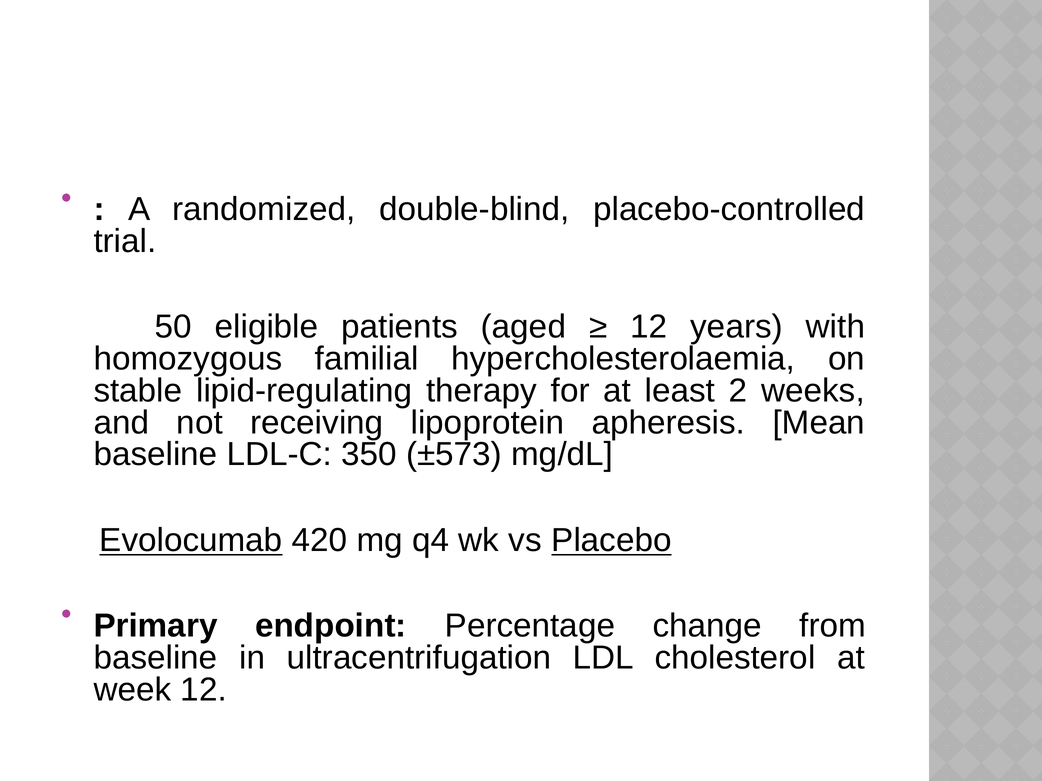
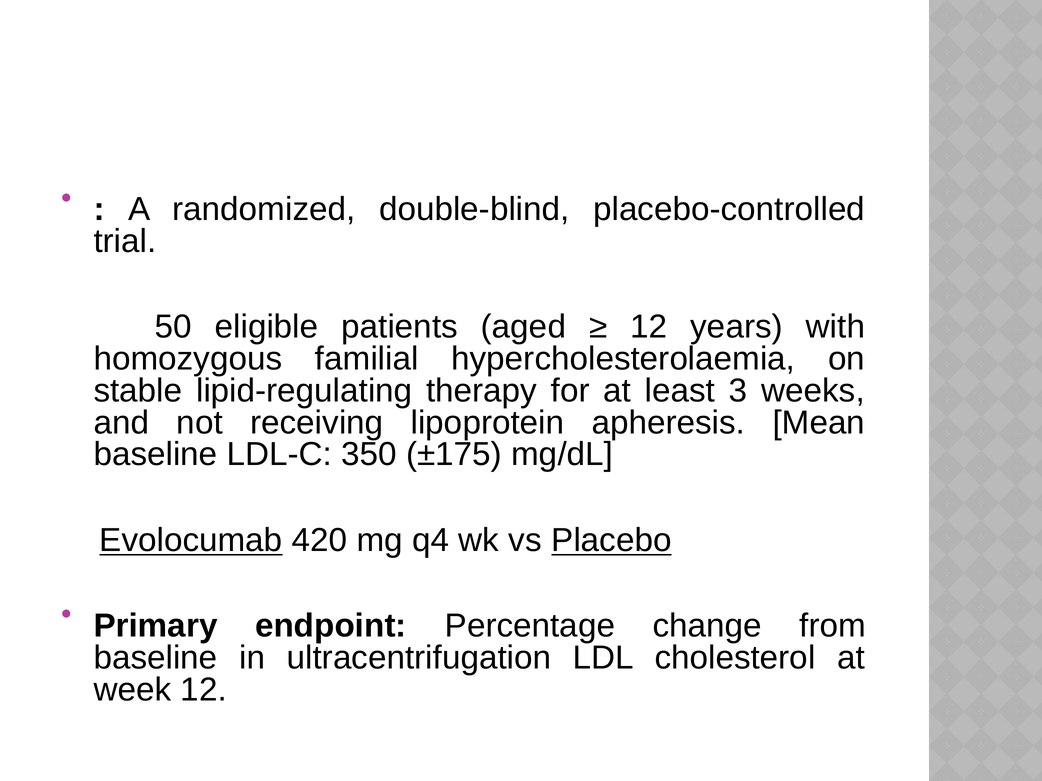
2: 2 -> 3 (738, 391)
±573: ±573 -> ±175 (454, 455)
